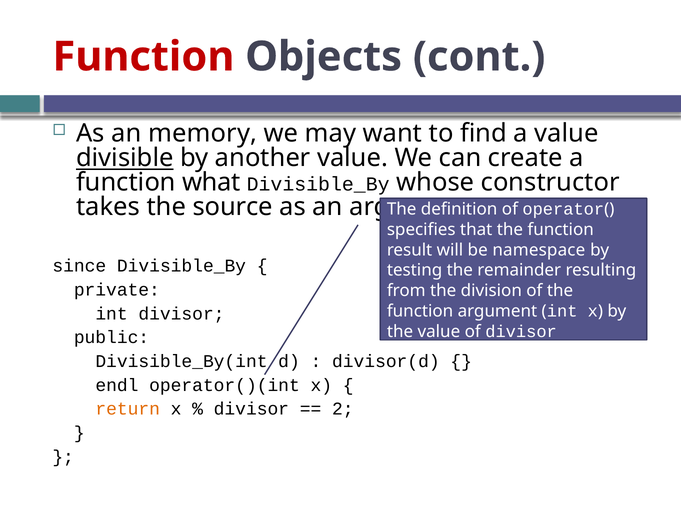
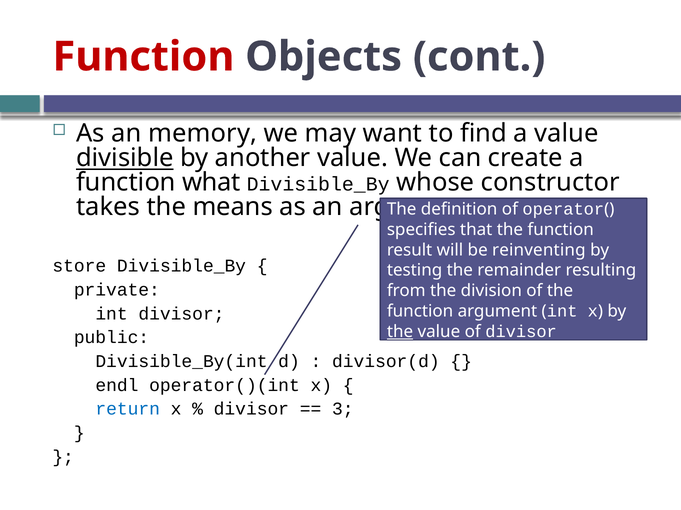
source: source -> means (233, 207)
namespace: namespace -> reinventing (539, 250)
since: since -> store (79, 266)
the underline: none -> present (400, 332)
return colour: orange -> blue (128, 410)
2: 2 -> 3 (343, 410)
